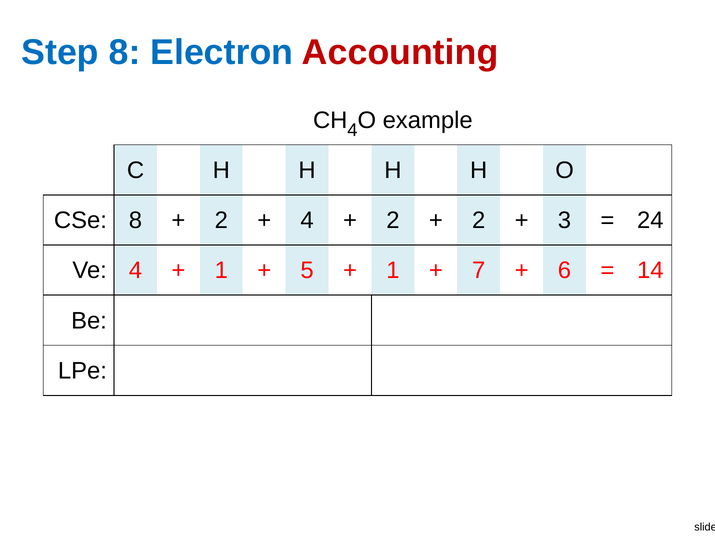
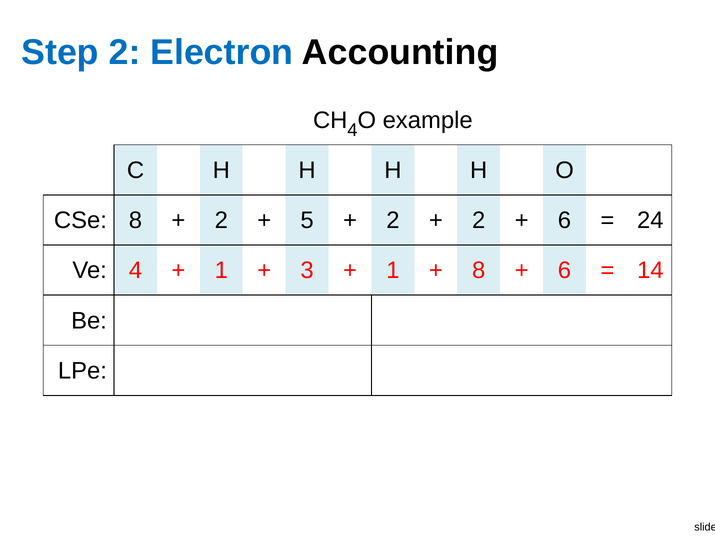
Step 8: 8 -> 2 (125, 53)
Accounting colour: red -> black (400, 53)
4: 4 -> 5 (307, 220)
3: 3 -> 6 (564, 220)
5: 5 -> 3 (307, 270)
7: 7 -> 8 (479, 270)
